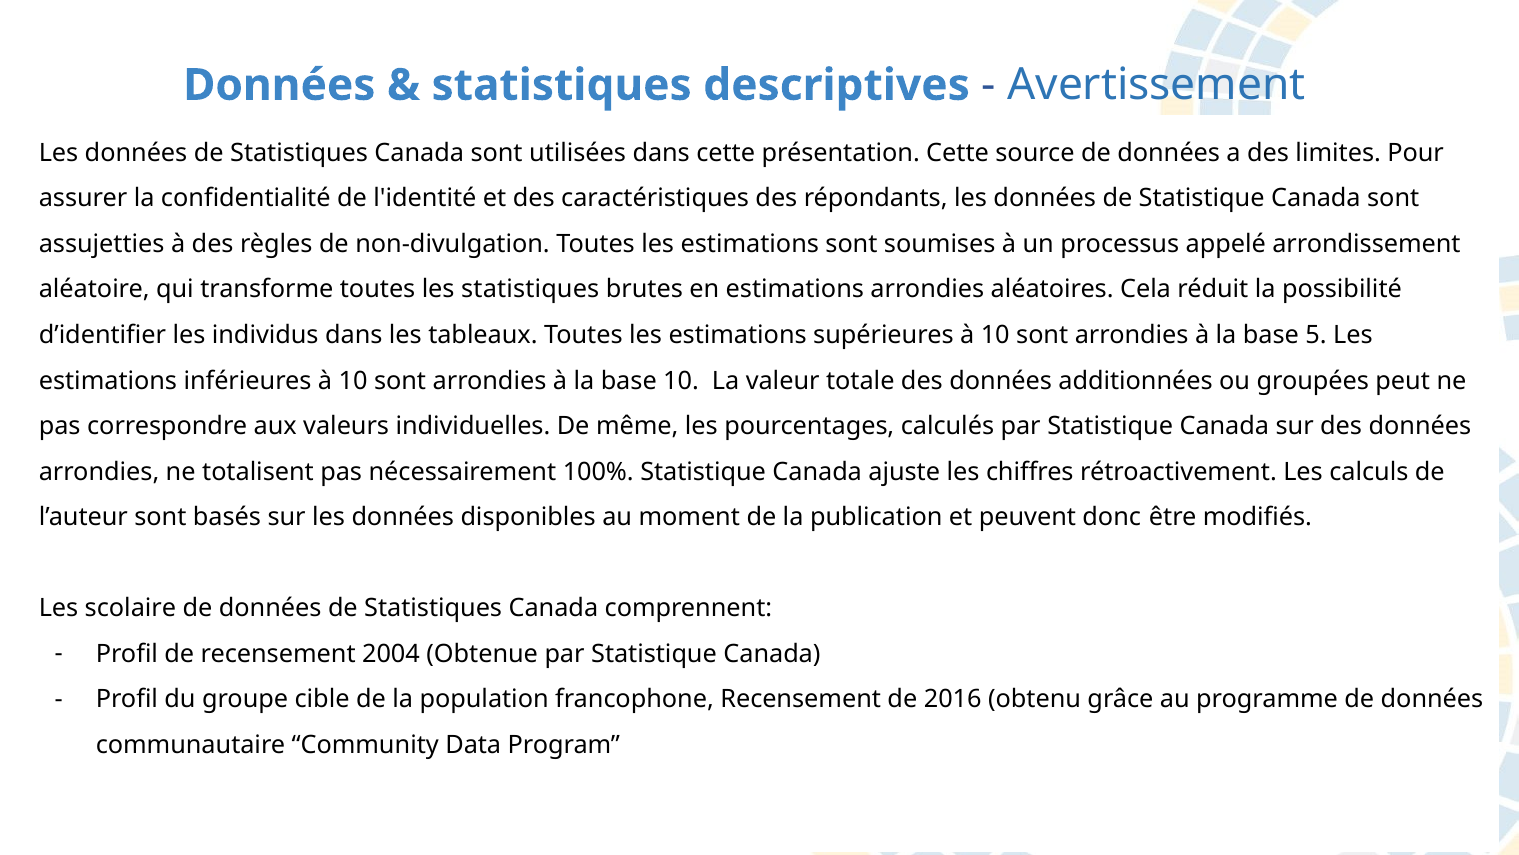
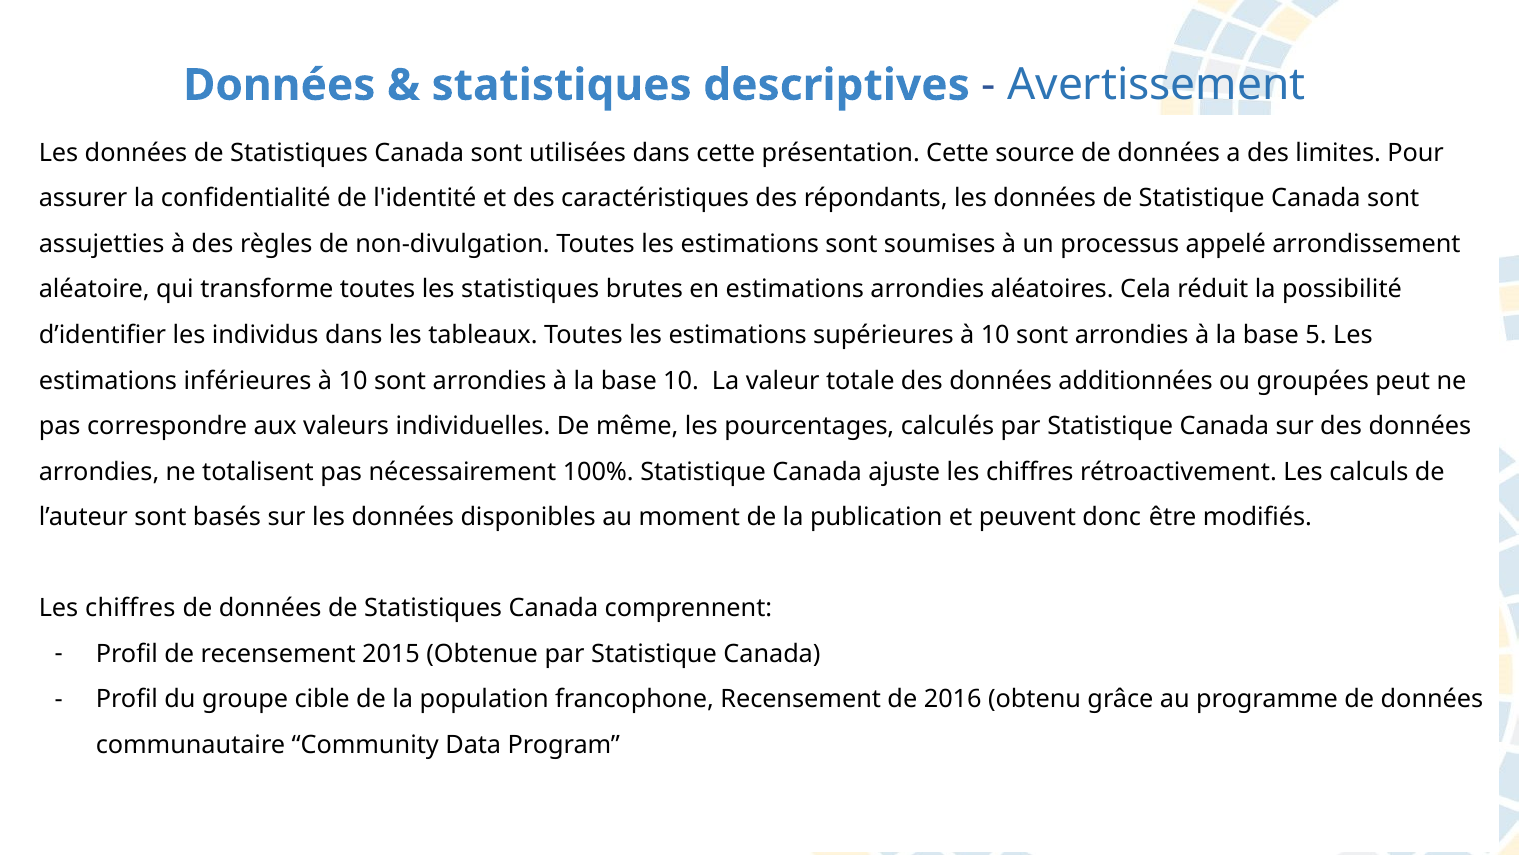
scolaire: scolaire -> chiffres (130, 608)
2004: 2004 -> 2015 (391, 654)
